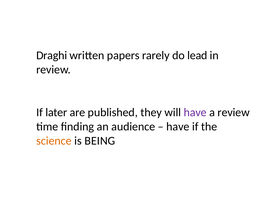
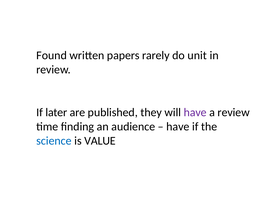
Draghi: Draghi -> Found (52, 55)
lead: lead -> unit (197, 55)
science colour: orange -> blue (54, 140)
BEING: BEING -> VALUE (100, 140)
